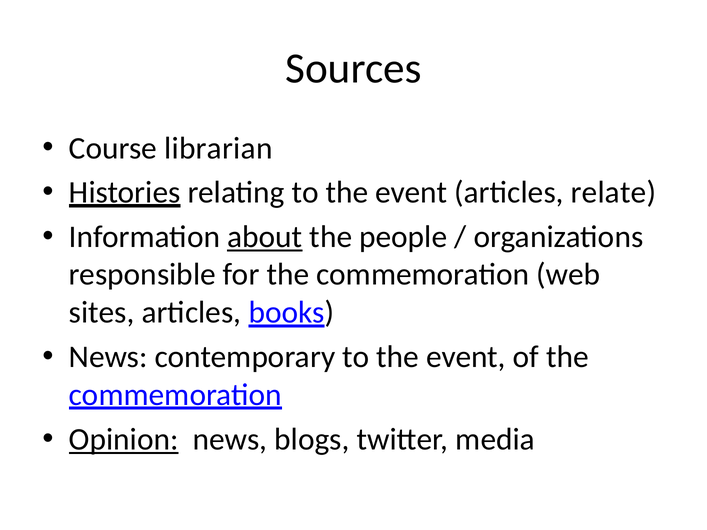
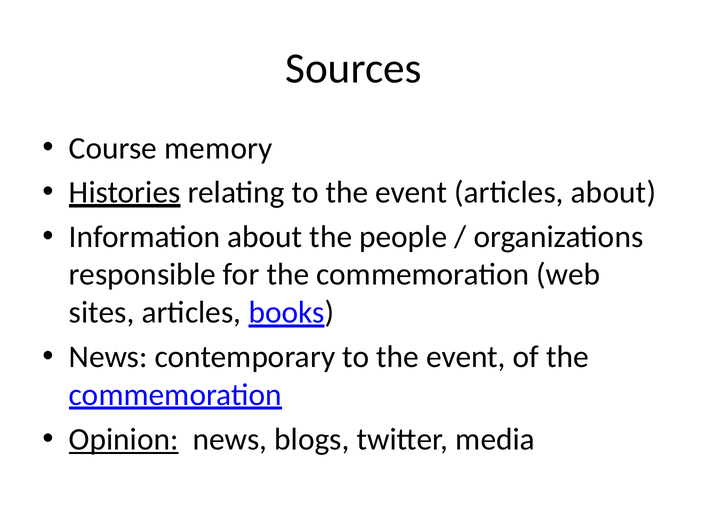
librarian: librarian -> memory (218, 148)
articles relate: relate -> about (613, 192)
about underline: present -> none (265, 237)
